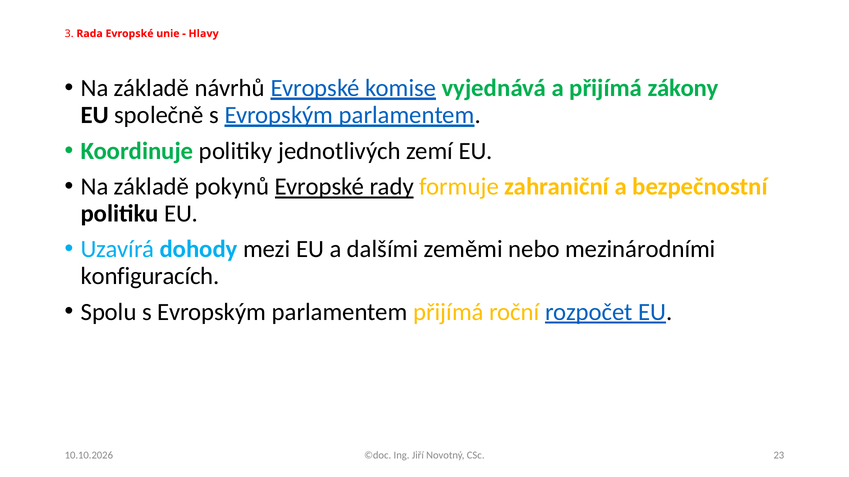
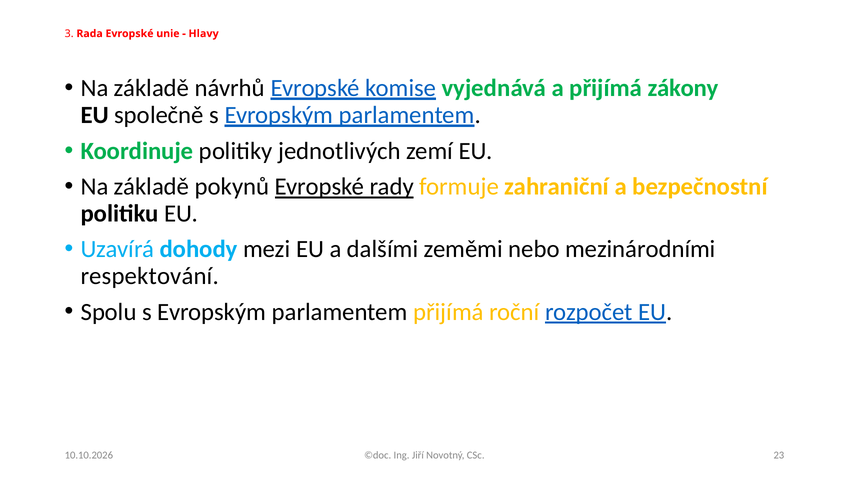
konfiguracích: konfiguracích -> respektování (150, 276)
